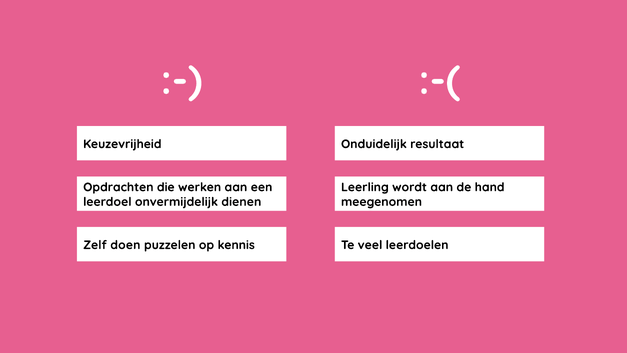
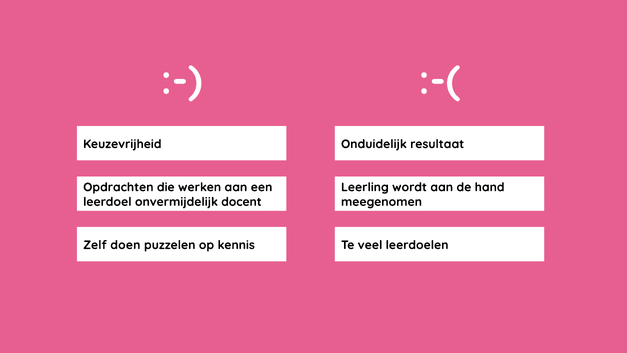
dienen: dienen -> docent (241, 202)
